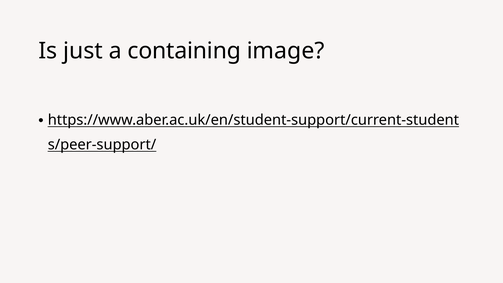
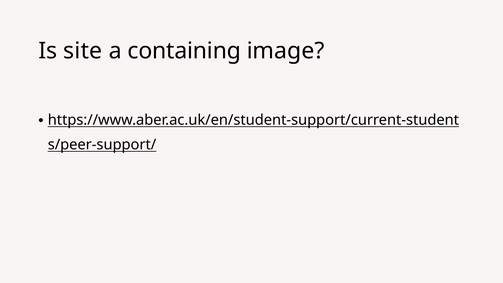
just: just -> site (83, 51)
